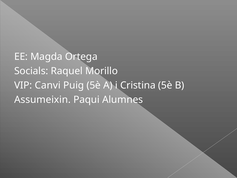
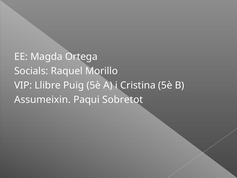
Canvi: Canvi -> Llibre (48, 85)
Alumnes: Alumnes -> Sobretot (123, 100)
